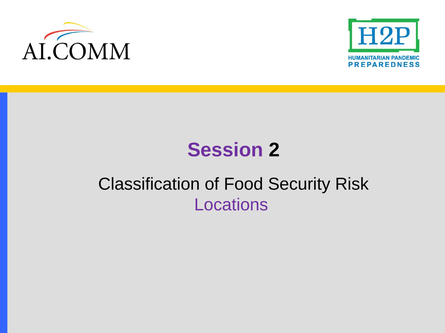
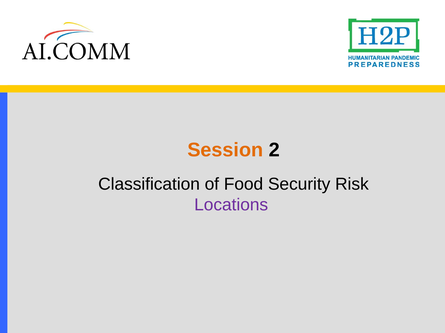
Session colour: purple -> orange (225, 150)
